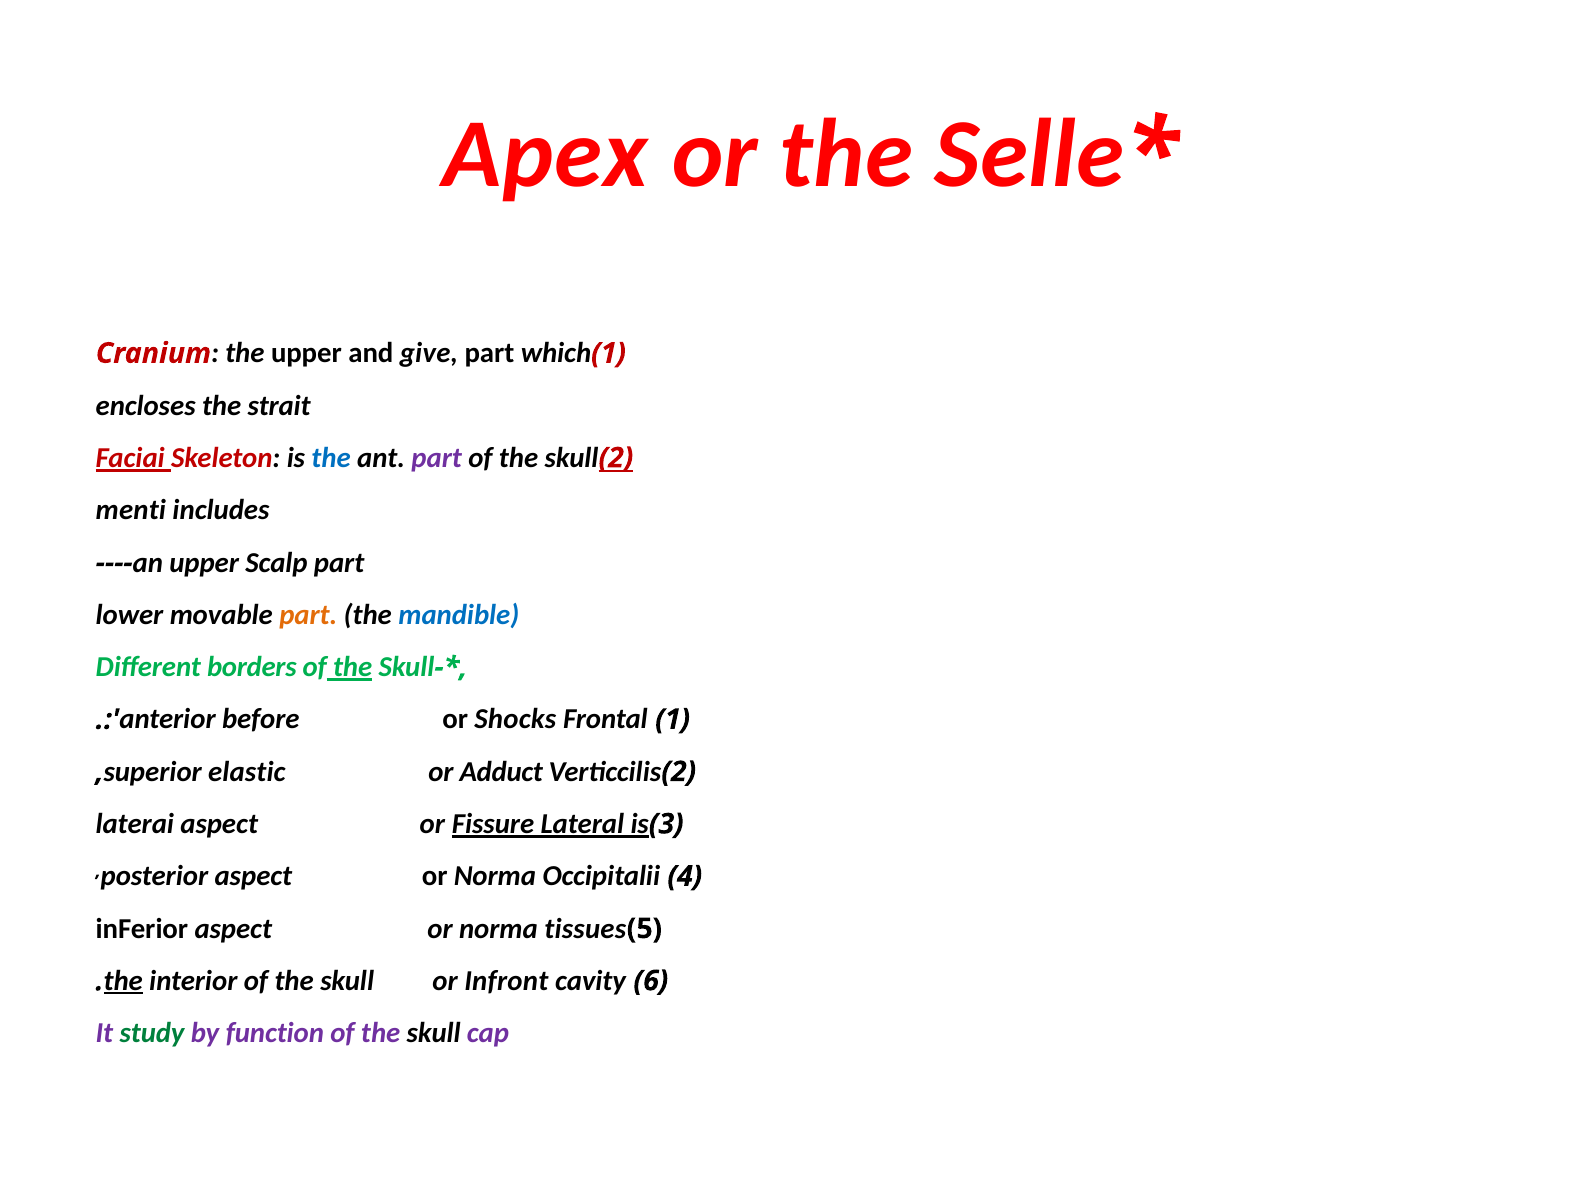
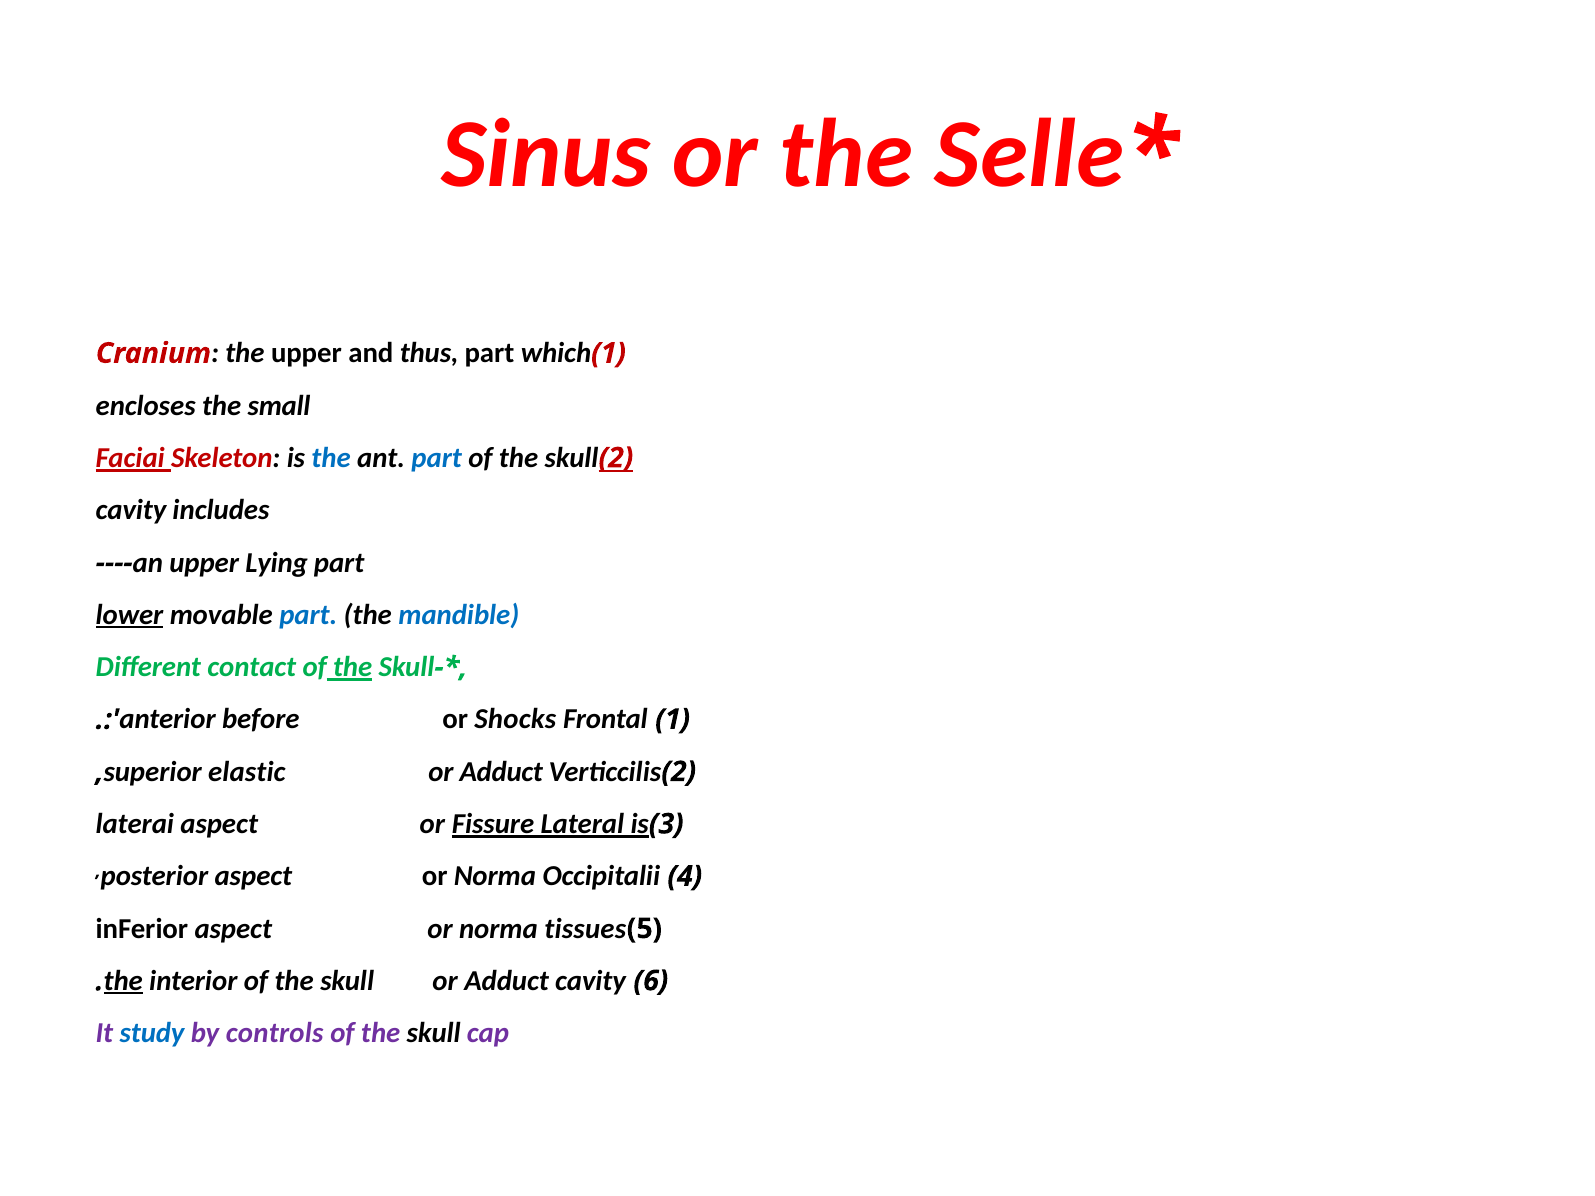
Apex: Apex -> Sinus (546, 154)
give: give -> thus (429, 353)
strait: strait -> small (279, 406)
part colour: purple -> blue (437, 458)
menti: menti -> cavity (131, 510)
Scalp: Scalp -> Lying (277, 563)
lower underline: none -> present (130, 615)
part colour: orange -> blue (308, 615)
borders: borders -> contact (252, 667)
skull or Infront: Infront -> Adduct (507, 981)
study colour: green -> blue (152, 1033)
function: function -> controls (275, 1033)
